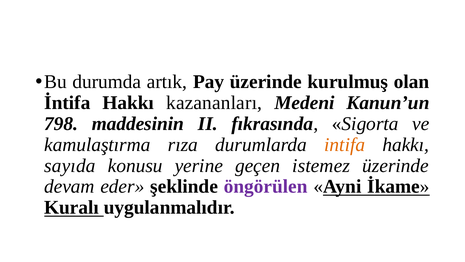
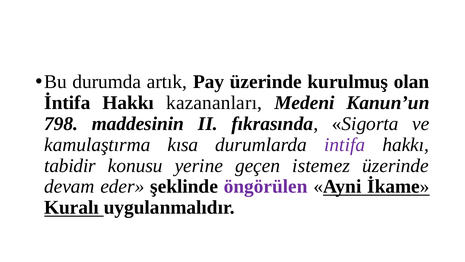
rıza: rıza -> kısa (183, 144)
intifa colour: orange -> purple (345, 144)
sayıda: sayıda -> tabidir (70, 165)
